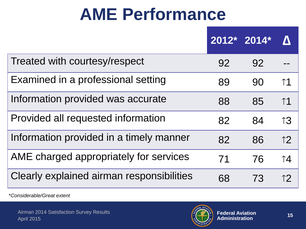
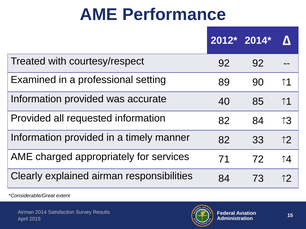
88: 88 -> 40 (224, 102)
86: 86 -> 33 (258, 140)
76: 76 -> 72 (258, 160)
responsibilities 68: 68 -> 84 (224, 179)
